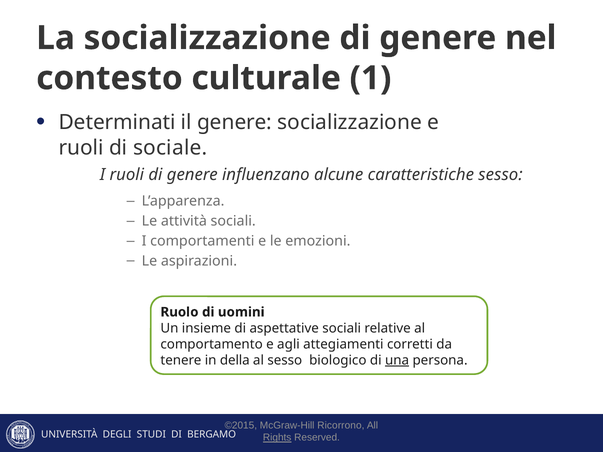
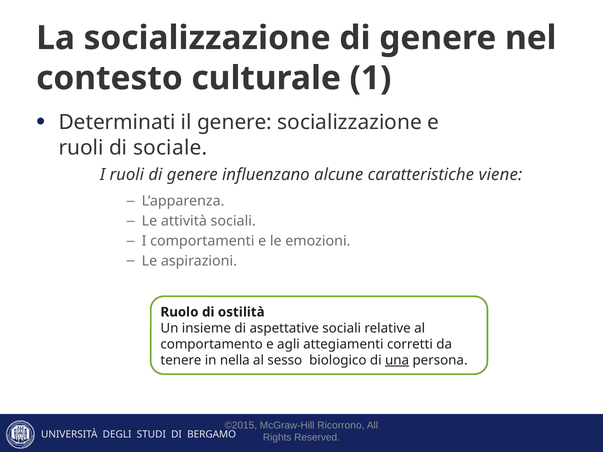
caratteristiche sesso: sesso -> viene (500, 175)
uomini: uomini -> ostilità (241, 312)
della: della -> nella (235, 360)
Rights underline: present -> none (277, 438)
